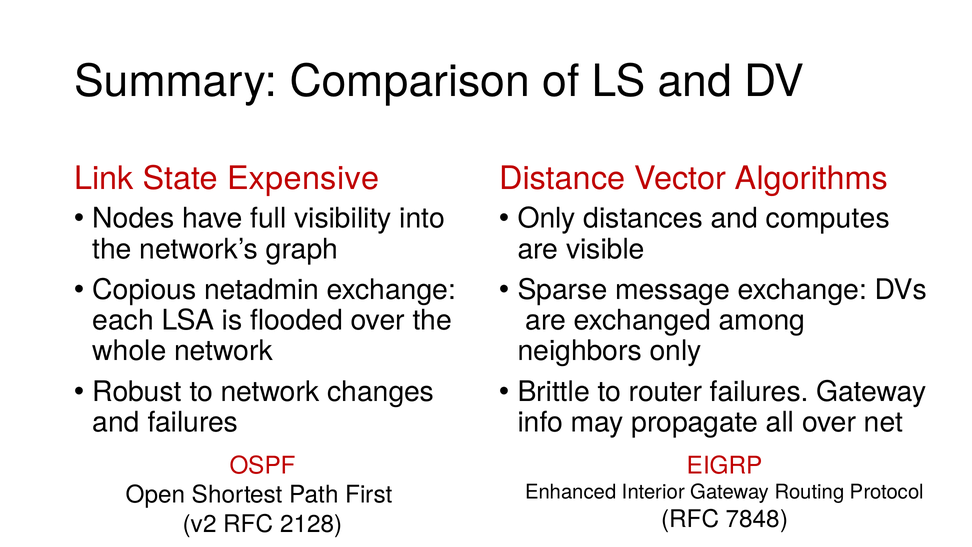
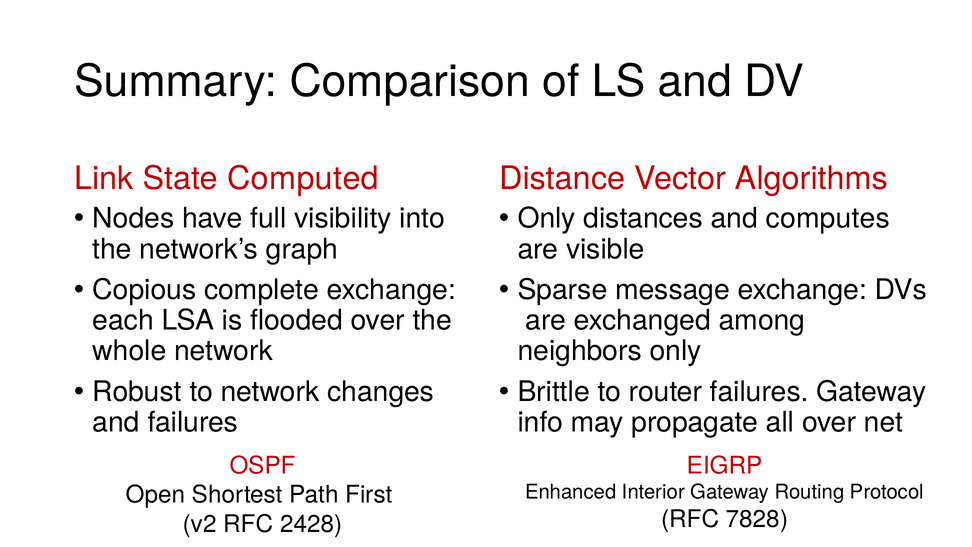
Expensive: Expensive -> Computed (303, 178)
netadmin: netadmin -> complete (262, 290)
7848: 7848 -> 7828 (757, 519)
2128: 2128 -> 2428 (311, 524)
